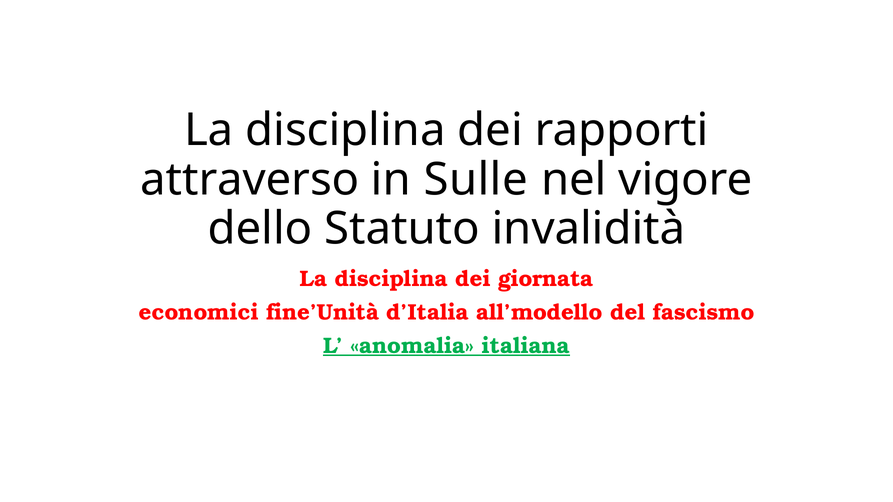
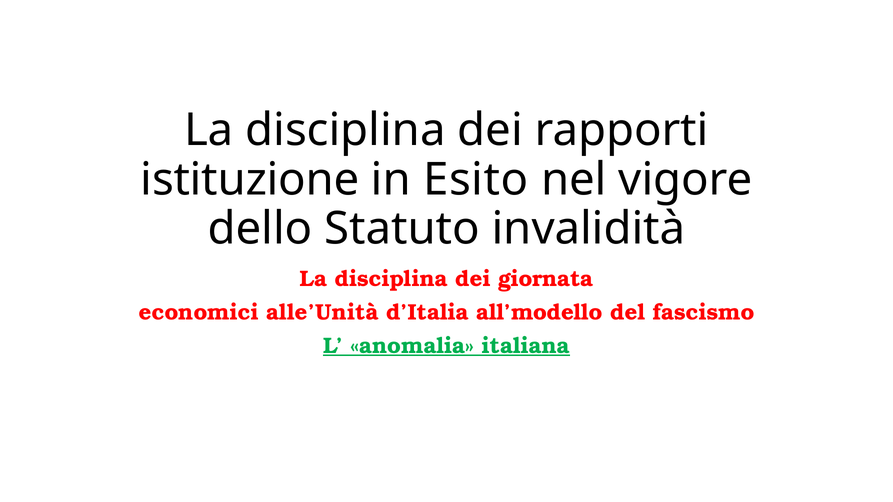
attraverso: attraverso -> istituzione (250, 180)
Sulle: Sulle -> Esito (476, 180)
fine’Unità: fine’Unità -> alle’Unità (322, 313)
